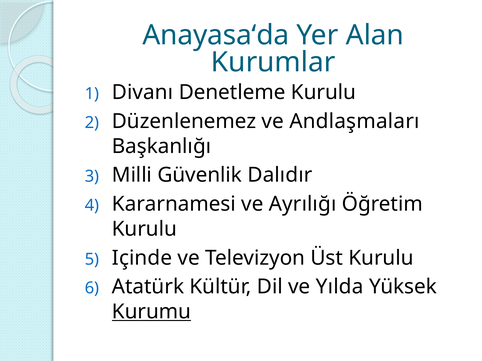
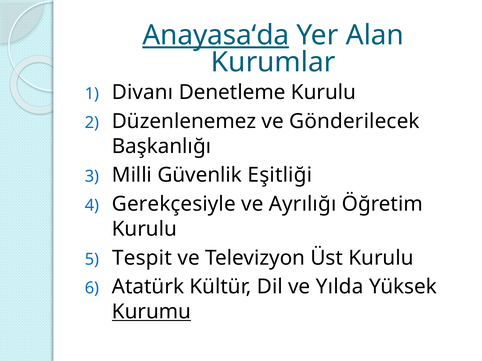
Anayasa‘da underline: none -> present (216, 35)
Andlaşmaları: Andlaşmaları -> Gönderilecek (354, 122)
Dalıdır: Dalıdır -> Eşitliği (280, 175)
Kararnamesi: Kararnamesi -> Gerekçesiyle (174, 204)
Içinde: Içinde -> Tespit (142, 258)
